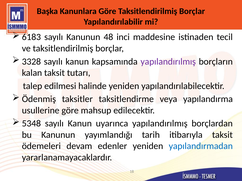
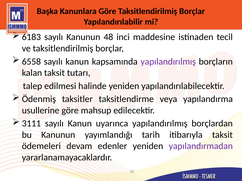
3328: 3328 -> 6558 (31, 62)
5348: 5348 -> 3111 (31, 124)
yapılandırmadan colour: blue -> purple (201, 146)
